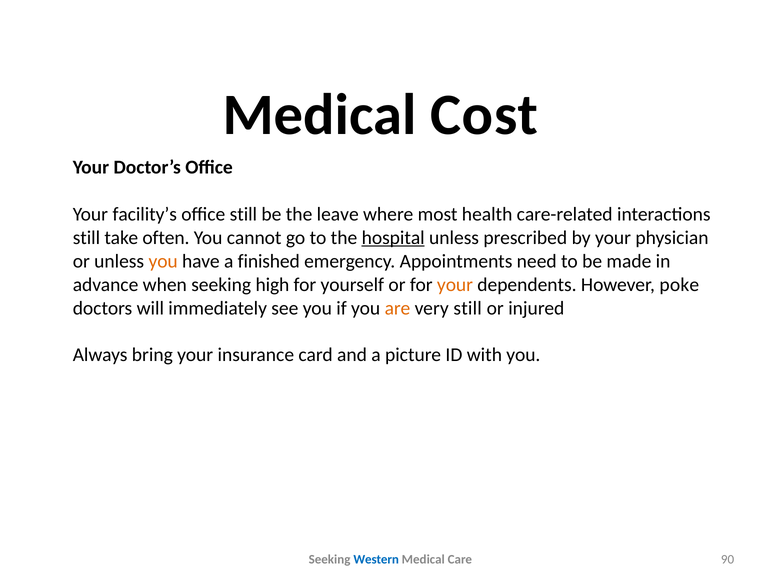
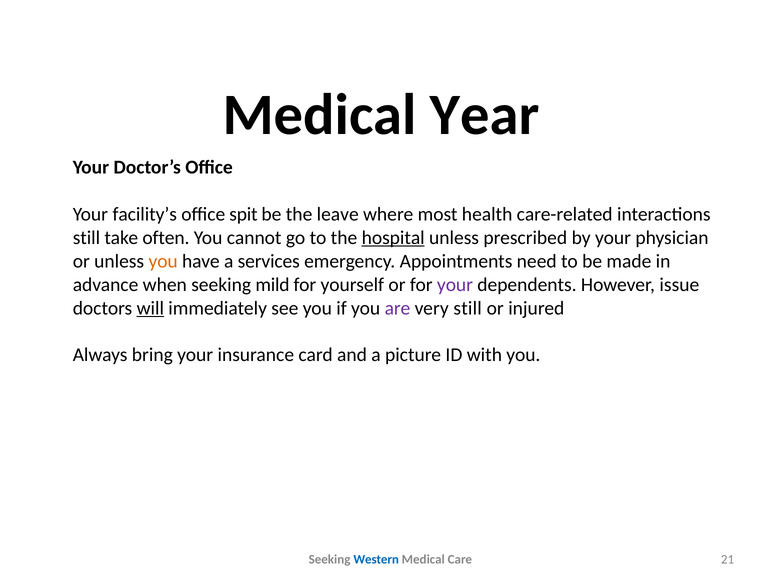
Cost: Cost -> Year (485, 115)
office still: still -> spit (243, 214)
finished: finished -> services (269, 261)
high: high -> mild (272, 284)
your colour: orange -> purple (455, 284)
poke: poke -> issue (679, 284)
will underline: none -> present (150, 308)
are colour: orange -> purple (397, 308)
90: 90 -> 21 (728, 559)
